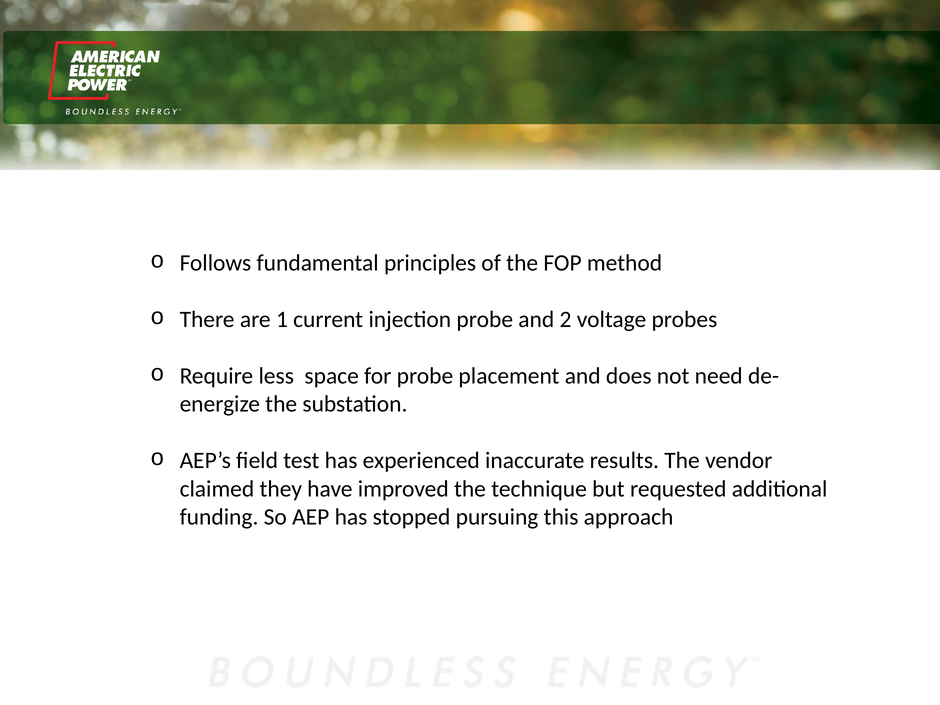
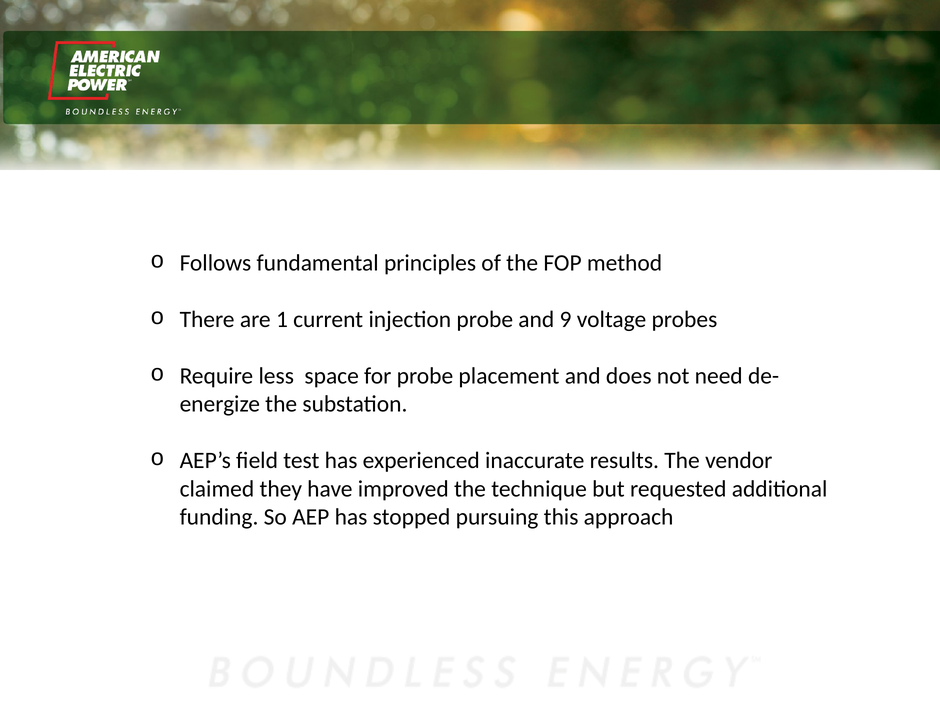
2: 2 -> 9 (566, 320)
